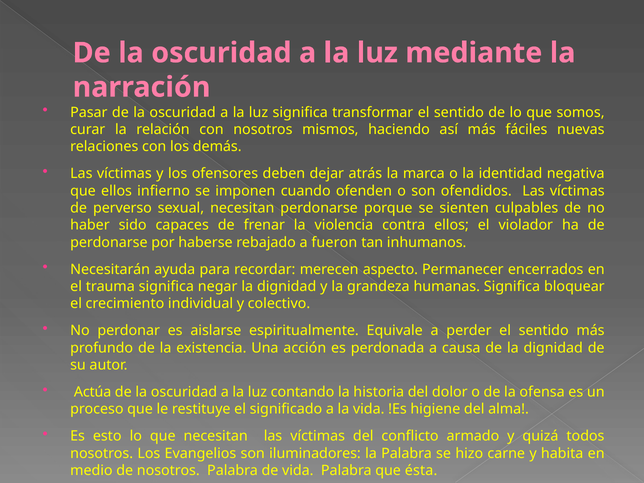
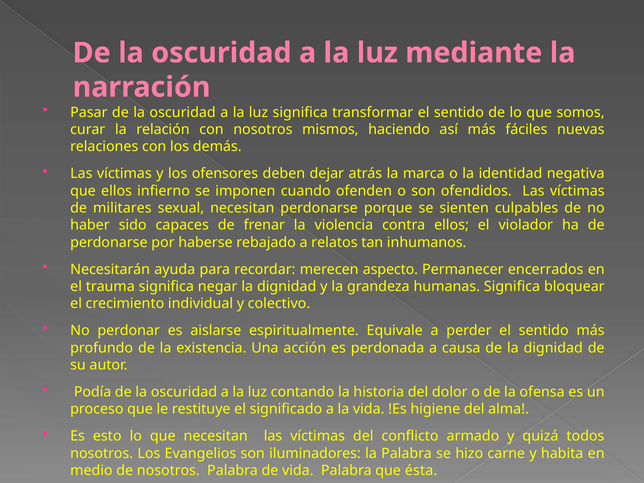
perverso: perverso -> militares (122, 208)
fueron: fueron -> relatos (334, 242)
Actúa: Actúa -> Podía (93, 392)
